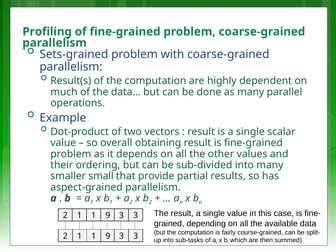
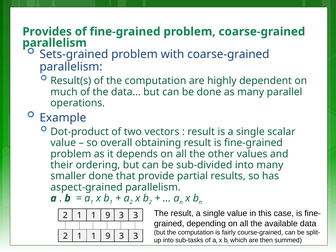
Profiling: Profiling -> Provides (47, 32)
smaller small: small -> done (101, 176)
